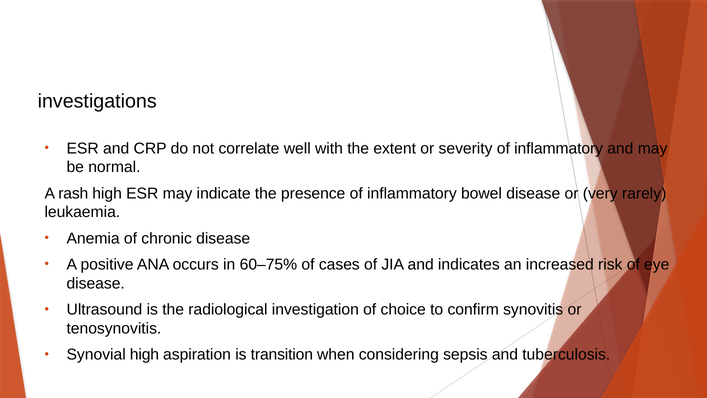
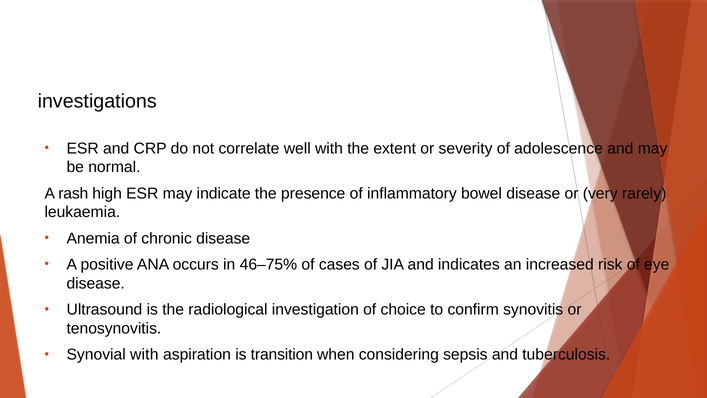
severity of inflammatory: inflammatory -> adolescence (559, 148)
60–75%: 60–75% -> 46–75% (268, 264)
Synovial high: high -> with (144, 354)
